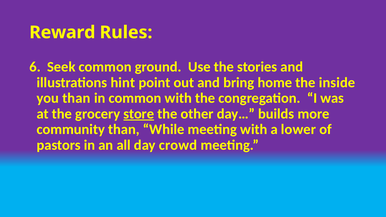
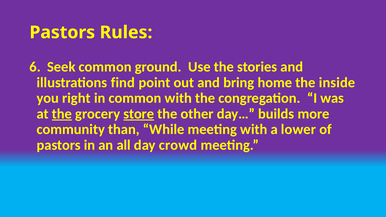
Reward: Reward -> Pastors (62, 32)
hint: hint -> find (123, 83)
you than: than -> right (76, 98)
the underline: none -> present (62, 114)
